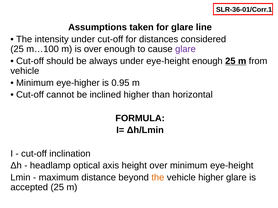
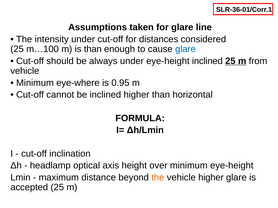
is over: over -> than (93, 49)
glare colour: purple -> blue (185, 49)
eye-height enough: enough -> inclined (207, 61)
eye-higher: eye-higher -> eye-where (78, 83)
